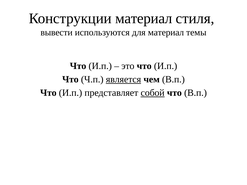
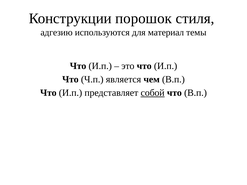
Конструкции материал: материал -> порошок (144, 19)
вывести: вывести -> адгезию (57, 33)
является underline: present -> none (123, 79)
